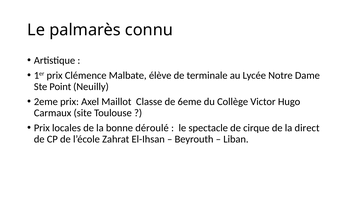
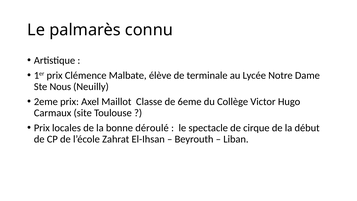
Point: Point -> Nous (60, 87)
direct: direct -> début (307, 128)
